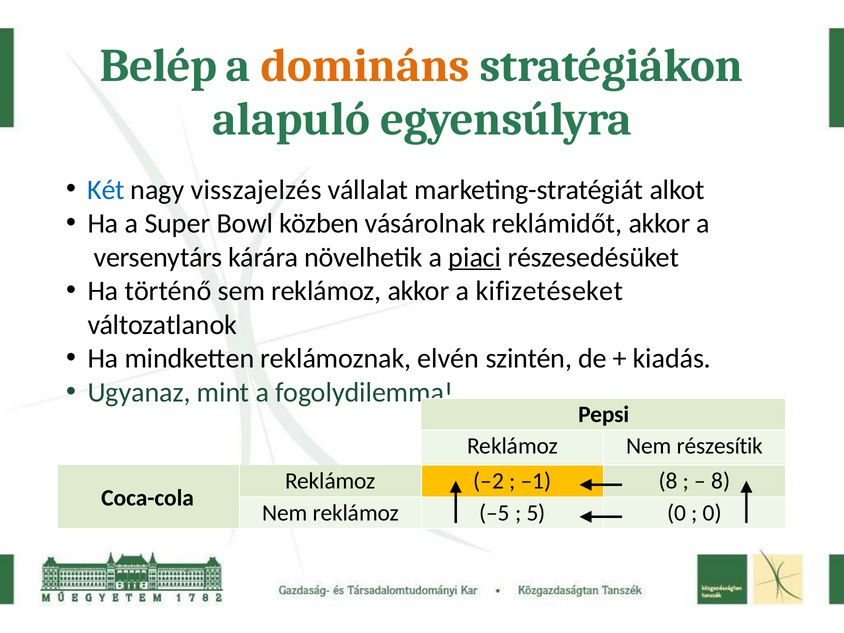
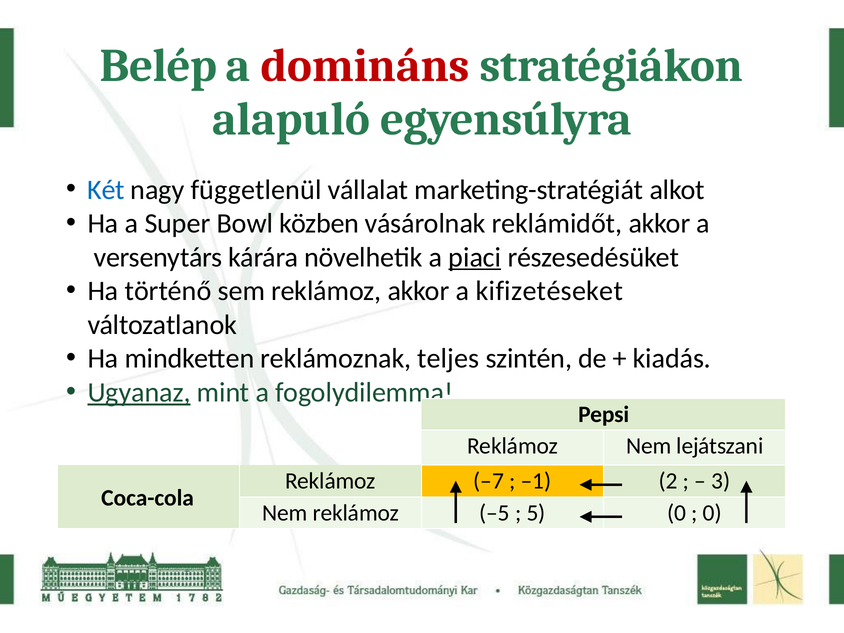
domináns colour: orange -> red (365, 66)
visszajelzés: visszajelzés -> függetlenül (256, 190)
elvén: elvén -> teljes (448, 359)
Ugyanaz underline: none -> present (139, 392)
részesítik: részesítik -> lejátszani (720, 446)
–2: –2 -> –7 (489, 481)
–1 8: 8 -> 2 (668, 481)
8: 8 -> 3 (721, 481)
